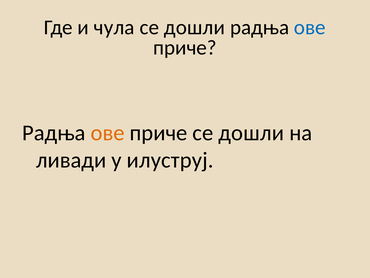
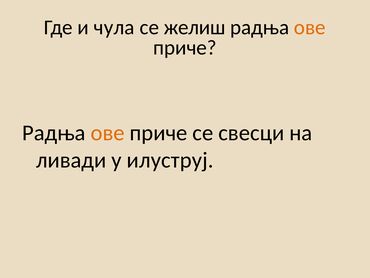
дошли: дошли -> желиш (195, 27)
ове colour: blue -> orange (310, 27)
приче се дошли: дошли -> свесци (251, 133)
